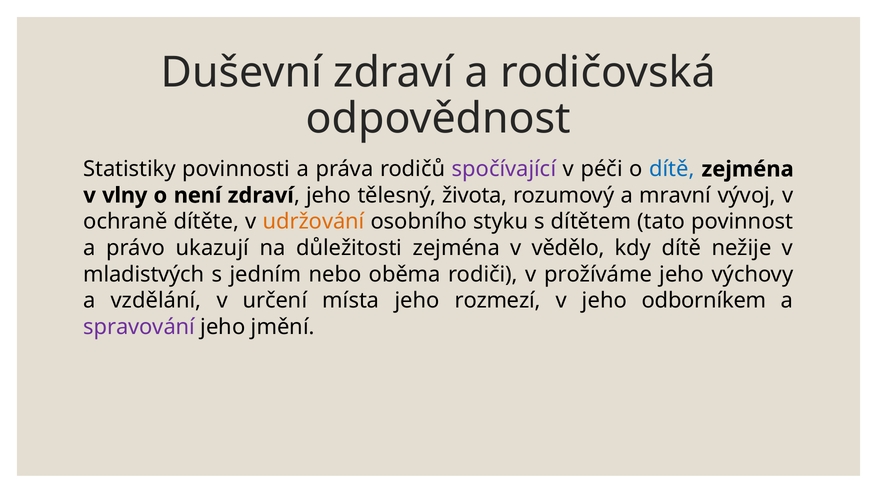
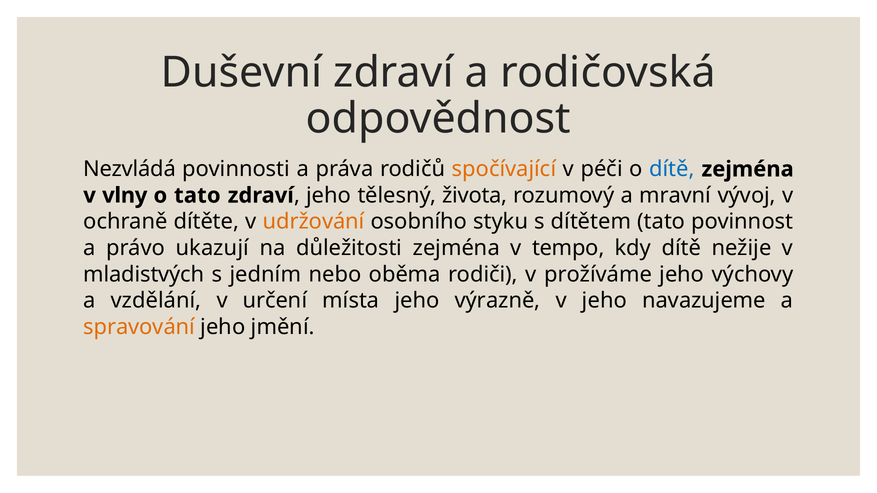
Statistiky: Statistiky -> Nezvládá (130, 169)
spočívající colour: purple -> orange (504, 169)
o není: není -> tato (197, 196)
vědělo: vědělo -> tempo (568, 248)
rozmezí: rozmezí -> výrazně (498, 301)
odborníkem: odborníkem -> navazujeme (704, 301)
spravování colour: purple -> orange (139, 327)
